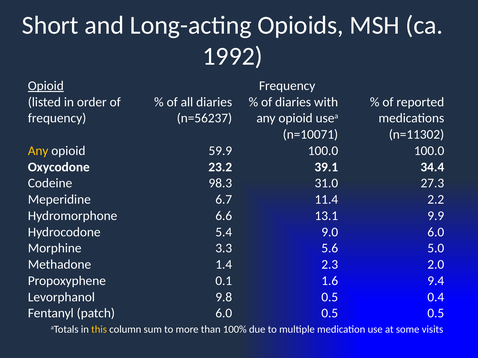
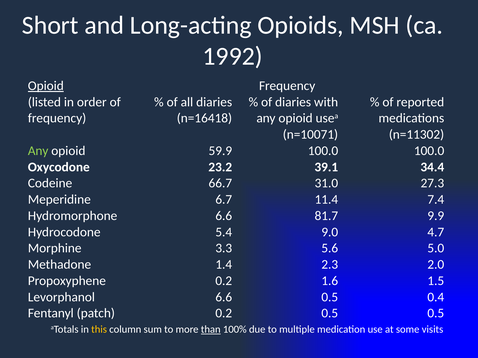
n=56237: n=56237 -> n=16418 (204, 118)
Any colour: yellow -> light green (38, 151)
98.3: 98.3 -> 66.7 (220, 183)
2.2: 2.2 -> 7.4 (436, 200)
13.1: 13.1 -> 81.7 (326, 216)
9.0 6.0: 6.0 -> 4.7 (436, 232)
Propoxyphene 0.1: 0.1 -> 0.2 (224, 281)
9.4: 9.4 -> 1.5 (436, 281)
Levorphanol 9.8: 9.8 -> 6.6 (224, 297)
patch 6.0: 6.0 -> 0.2 (224, 314)
than underline: none -> present (211, 330)
